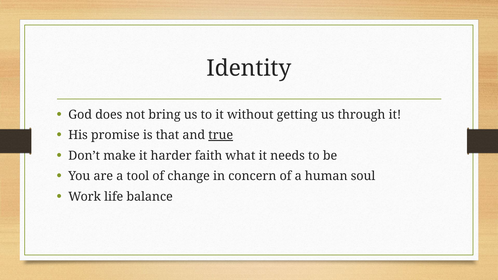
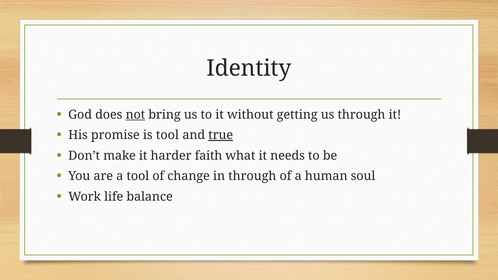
not underline: none -> present (135, 115)
is that: that -> tool (167, 135)
in concern: concern -> through (252, 176)
